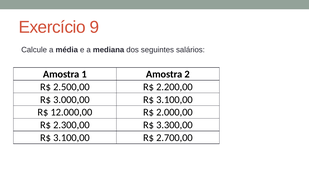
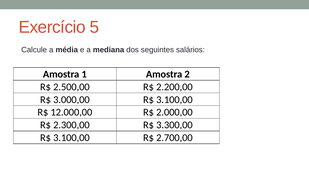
9: 9 -> 5 (94, 27)
